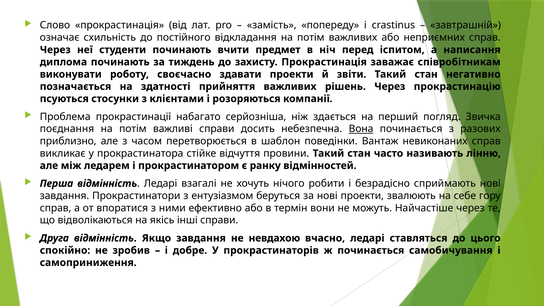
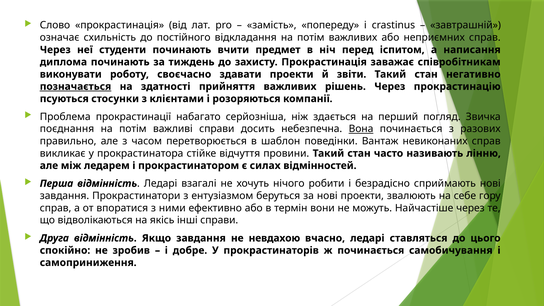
позначається underline: none -> present (75, 86)
приблизно: приблизно -> правильно (68, 141)
ранку: ранку -> силах (265, 166)
